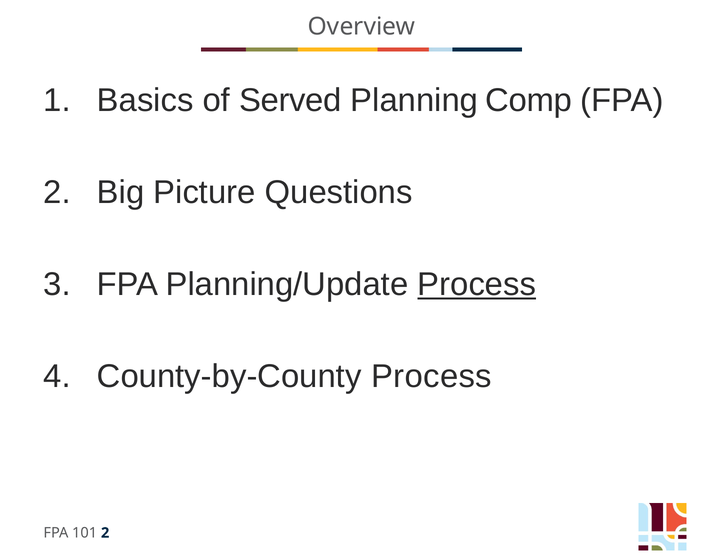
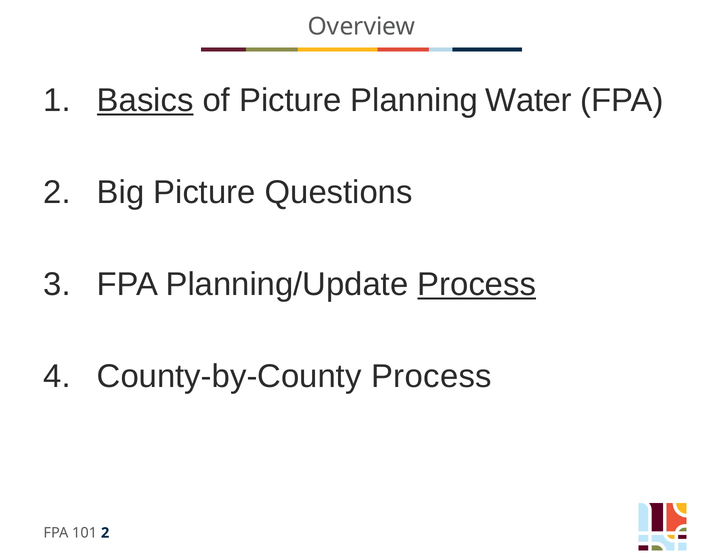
Basics underline: none -> present (145, 100)
of Served: Served -> Picture (290, 100)
Comp: Comp -> Water (529, 100)
